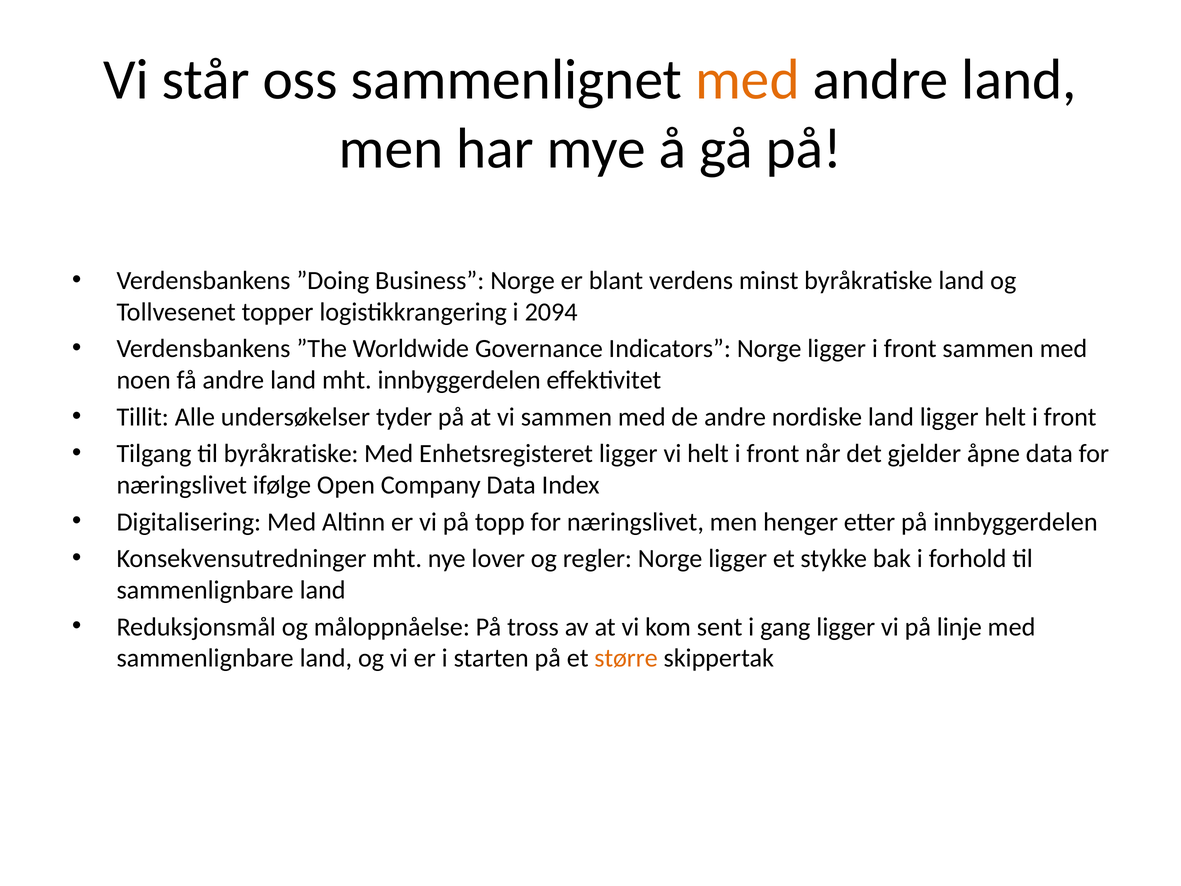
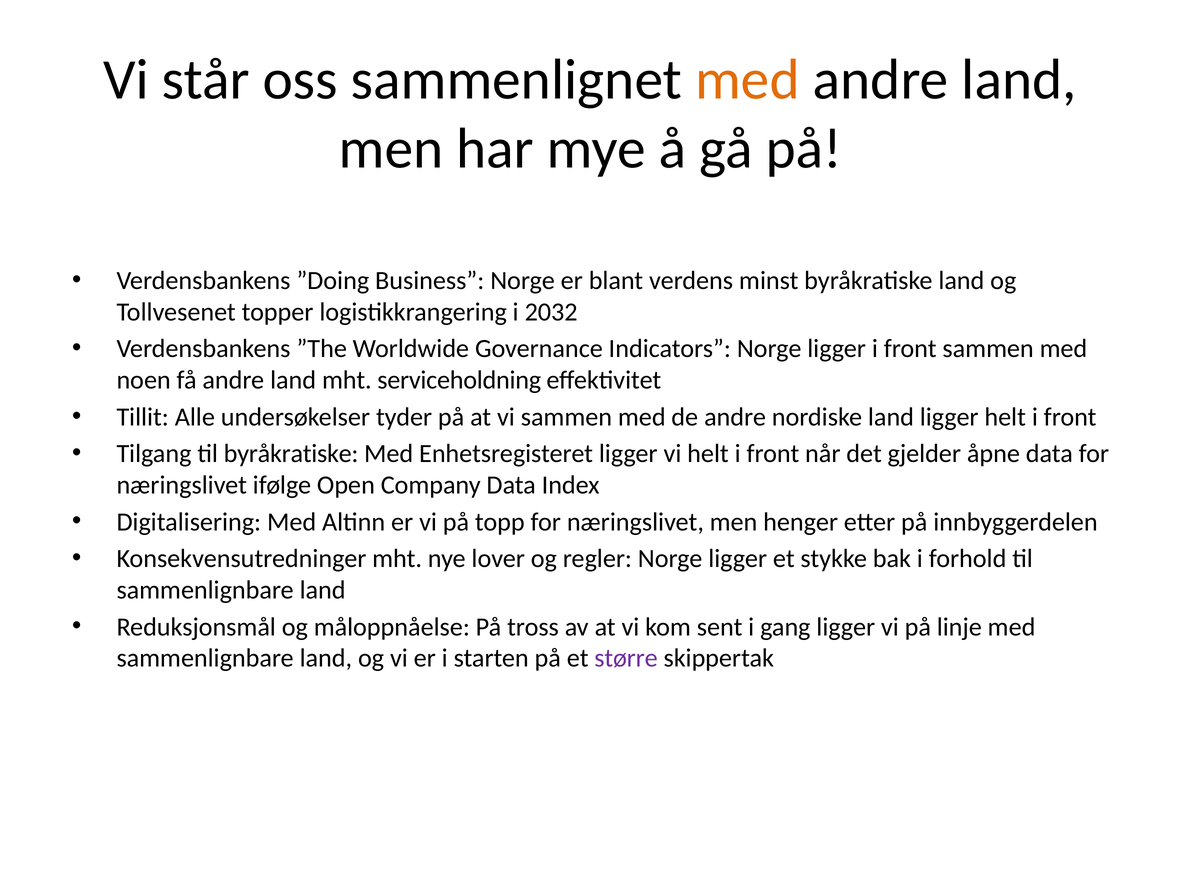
2094: 2094 -> 2032 (551, 312)
mht innbyggerdelen: innbyggerdelen -> serviceholdning (459, 380)
større colour: orange -> purple (626, 658)
